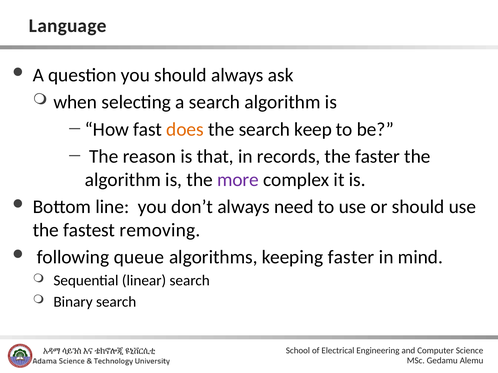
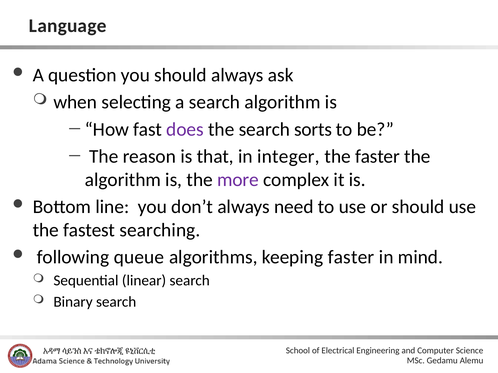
does colour: orange -> purple (185, 129)
keep: keep -> sorts (313, 129)
records: records -> integer (288, 157)
removing: removing -> searching (160, 230)
